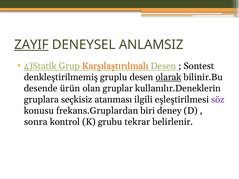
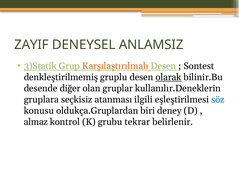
ZAYIF underline: present -> none (31, 45)
4)Statik: 4)Statik -> 3)Statik (40, 66)
ürün: ürün -> diğer (70, 89)
söz colour: purple -> blue (218, 100)
frekans.Gruplardan: frekans.Gruplardan -> oldukça.Gruplardan (97, 111)
sonra: sonra -> almaz (36, 122)
